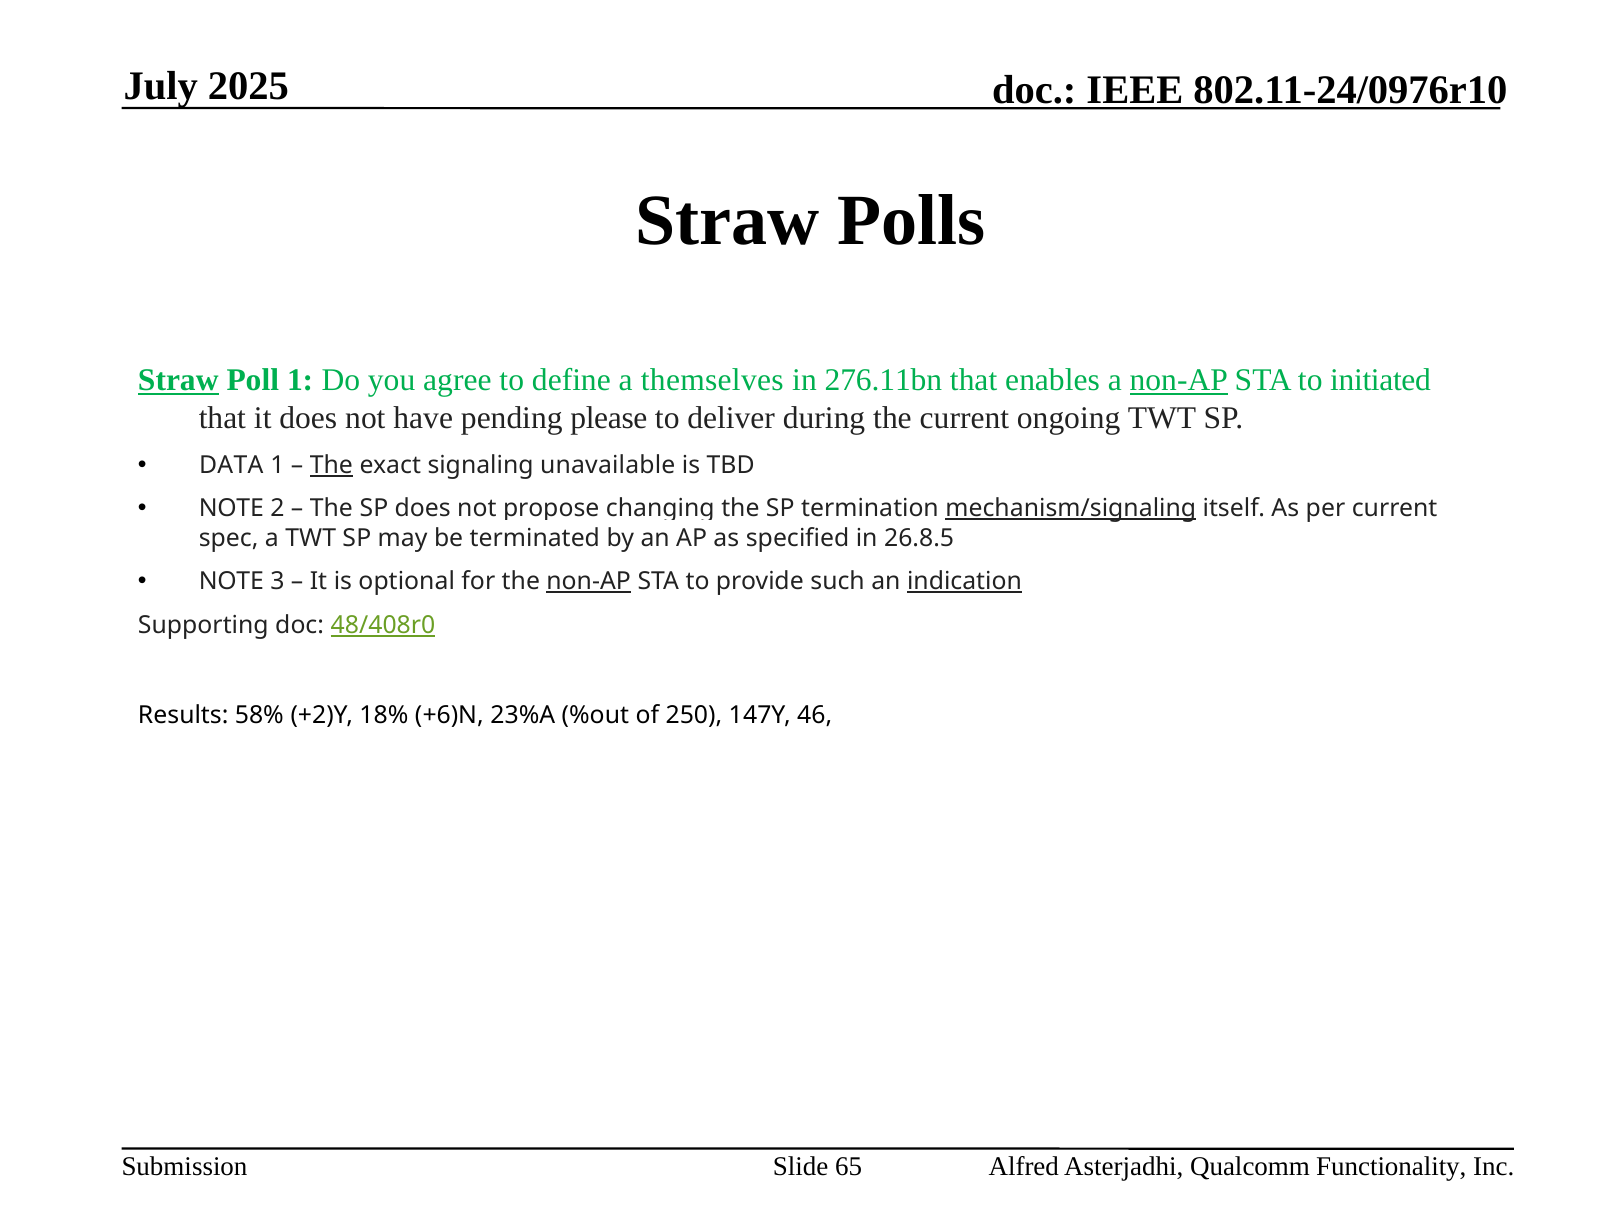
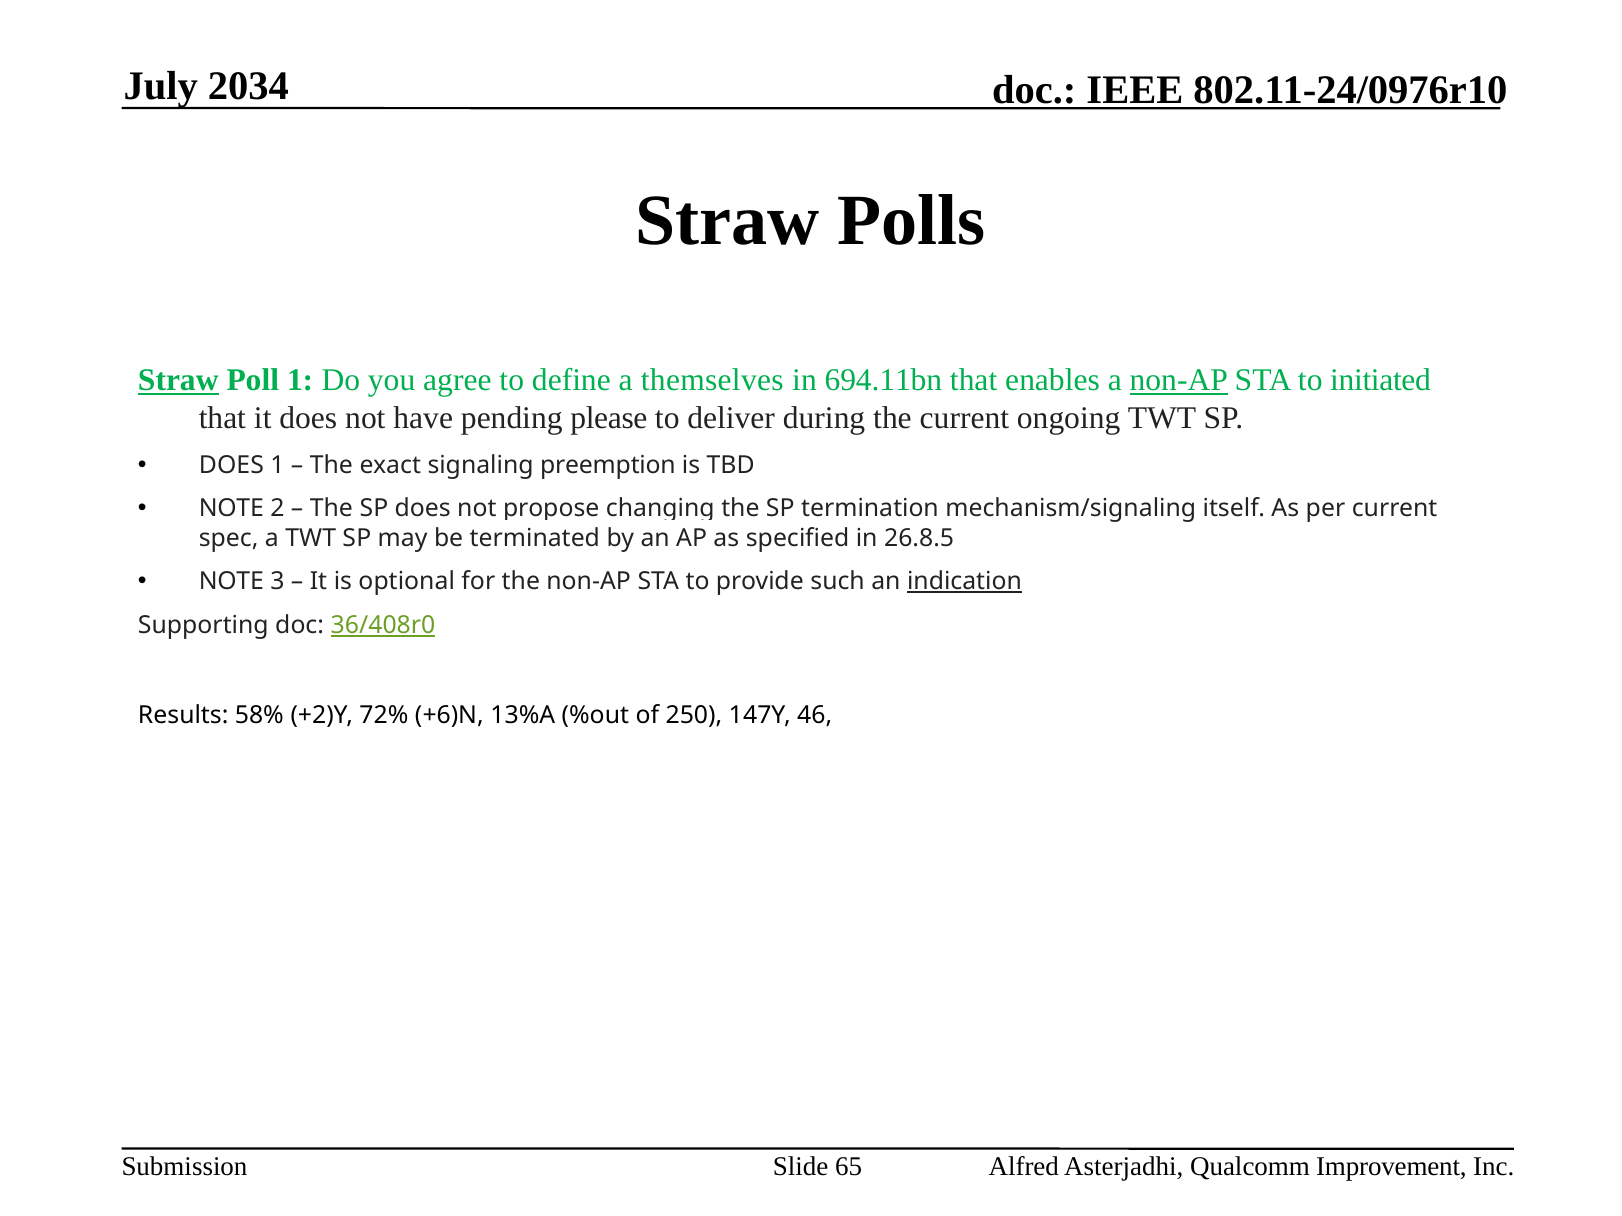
2025: 2025 -> 2034 (248, 86)
276.11bn: 276.11bn -> 694.11bn (883, 381)
DATA: DATA -> DOES (231, 465)
The underline: present -> none (331, 465)
unavailable: unavailable -> preemption (608, 465)
mechanism/signaling underline: present -> none (1071, 509)
non-AP underline: present -> none (589, 582)
48/408r0: 48/408r0 -> 36/408r0 (383, 625)
18%: 18% -> 72% (384, 716)
23%A: 23%A -> 13%A (523, 716)
Functionality: Functionality -> Improvement (1391, 1167)
